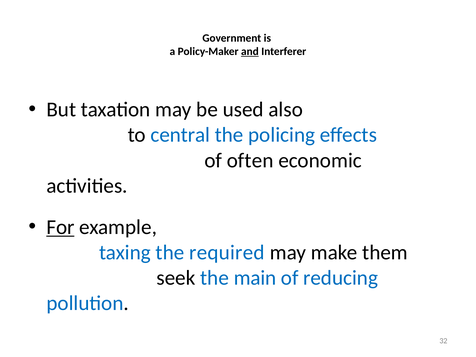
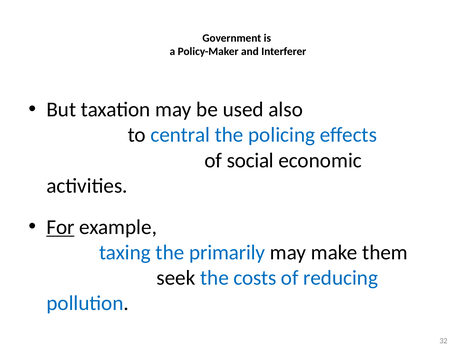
and underline: present -> none (250, 52)
often: often -> social (250, 160)
required: required -> primarily (227, 252)
main: main -> costs (255, 278)
